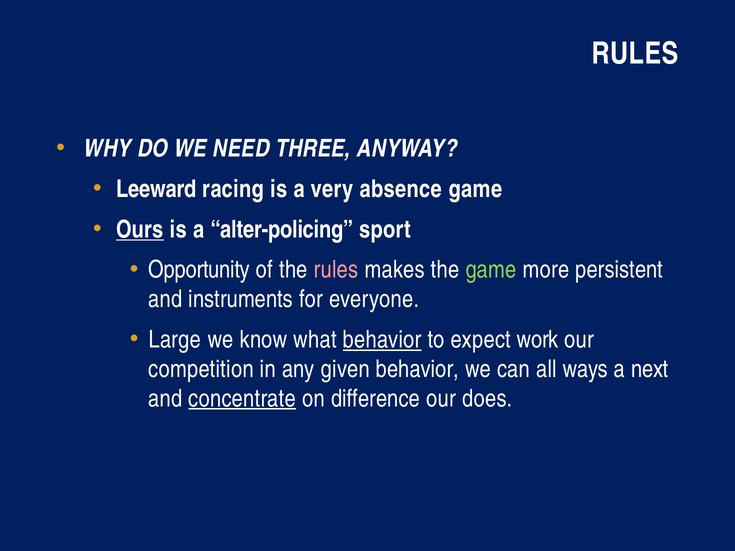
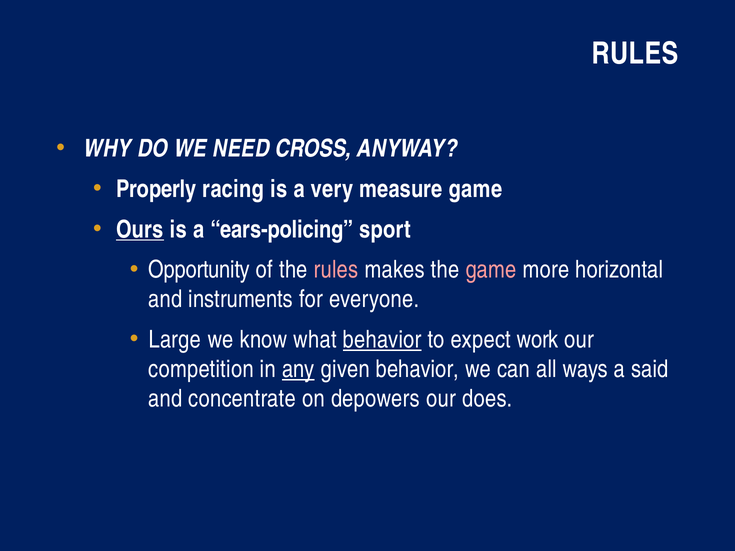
THREE: THREE -> CROSS (313, 149)
Leeward: Leeward -> Properly (156, 189)
absence: absence -> measure (401, 189)
alter-policing: alter-policing -> ears-policing (282, 230)
game colour: light green -> pink (491, 270)
persistent: persistent -> horizontal (619, 270)
any underline: none -> present (298, 369)
next: next -> said (650, 369)
concentrate underline: present -> none (242, 399)
difference: difference -> depowers (375, 399)
